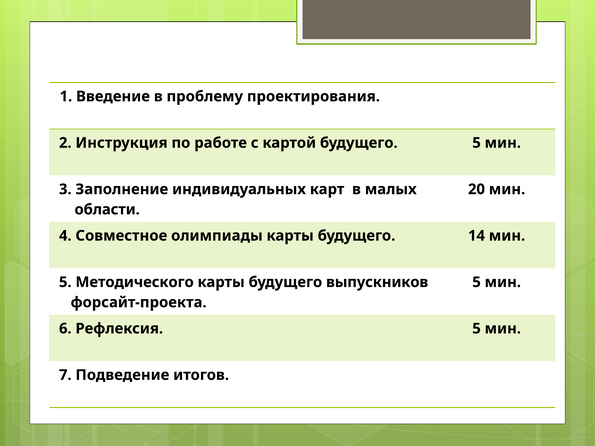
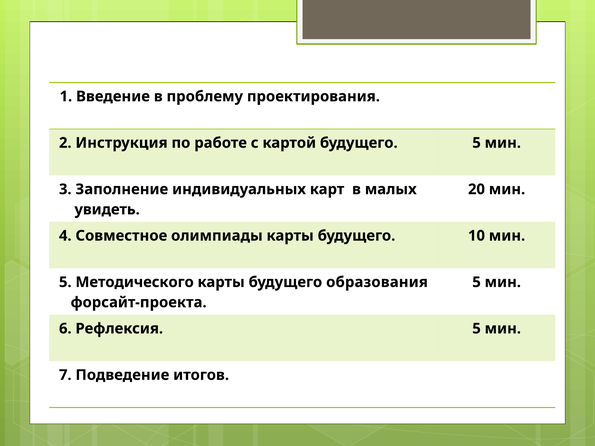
области: области -> увидеть (107, 210)
14: 14 -> 10 (477, 236)
выпускников: выпускников -> образования (377, 282)
